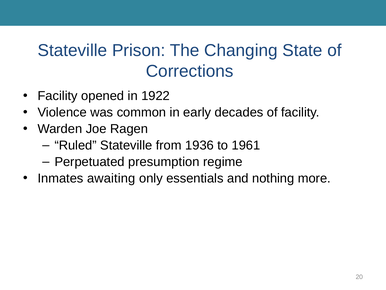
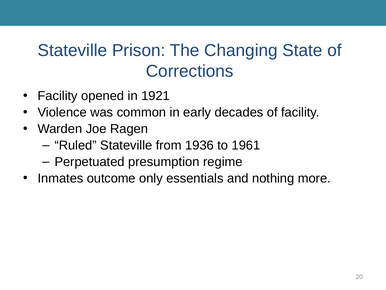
1922: 1922 -> 1921 (156, 96)
awaiting: awaiting -> outcome (111, 178)
